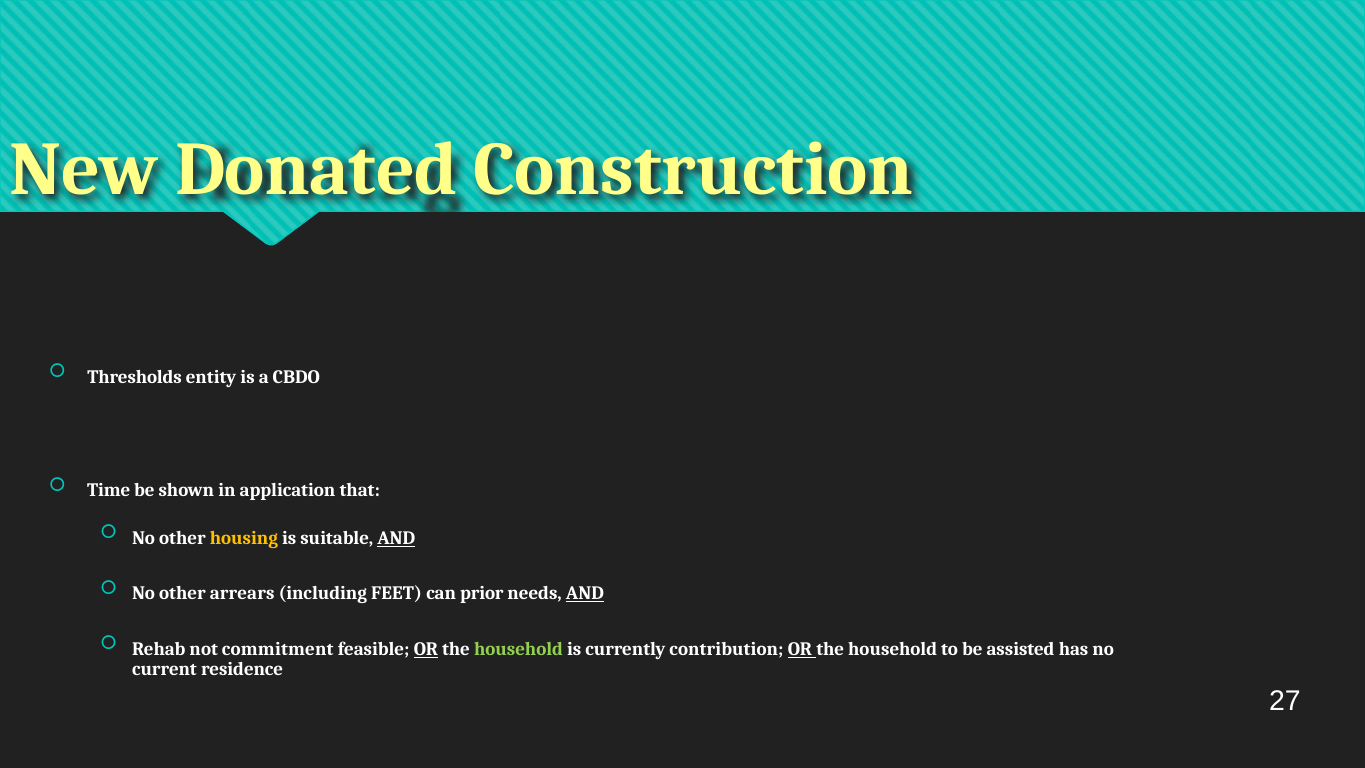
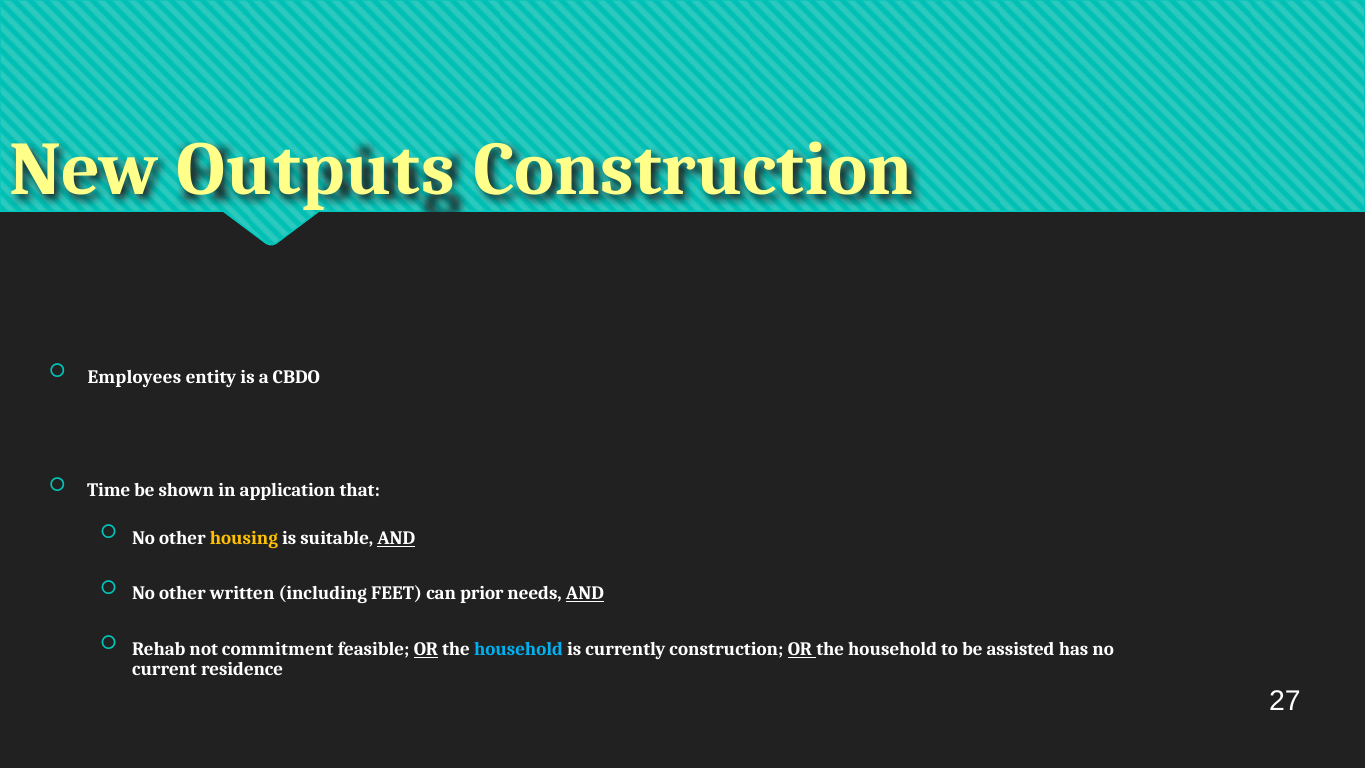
Donated: Donated -> Outputs (316, 169)
Thresholds: Thresholds -> Employees (134, 377)
arrears: arrears -> written (242, 593)
household colour: light green -> light blue (519, 649)
currently contribution: contribution -> construction (727, 649)
